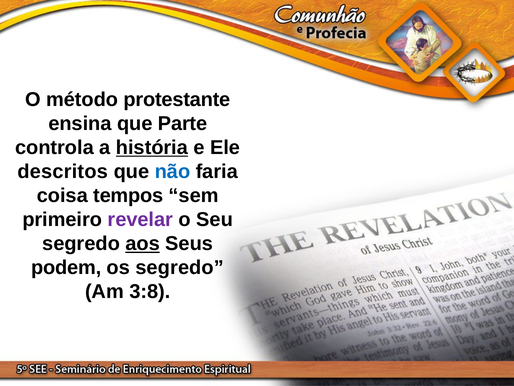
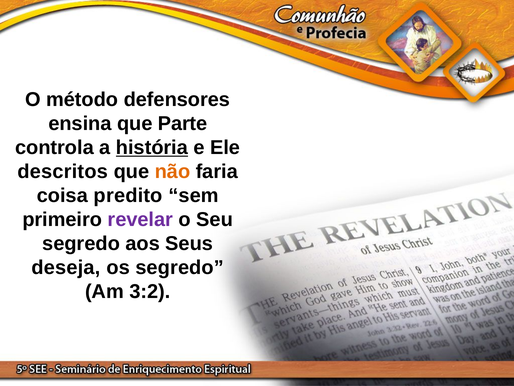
protestante: protestante -> defensores (177, 99)
não colour: blue -> orange (172, 171)
tempos: tempos -> predito (128, 195)
aos underline: present -> none (143, 243)
podem: podem -> deseja (66, 267)
3:8: 3:8 -> 3:2 (150, 291)
